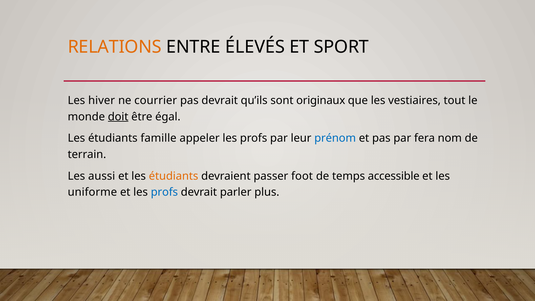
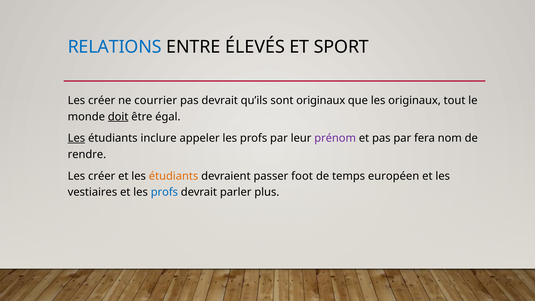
RELATIONS colour: orange -> blue (115, 47)
hiver: hiver -> créer (102, 101)
les vestiaires: vestiaires -> originaux (415, 101)
Les underline: none -> present (76, 138)
famille: famille -> inclure (159, 138)
prénom colour: blue -> purple (335, 138)
terrain: terrain -> rendre (87, 154)
aussi: aussi -> créer (102, 176)
accessible: accessible -> européen (394, 176)
uniforme: uniforme -> vestiaires (92, 192)
